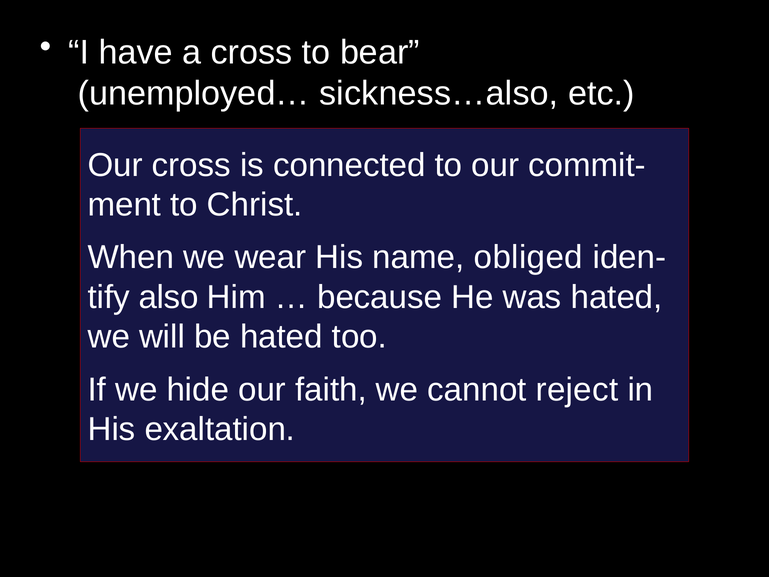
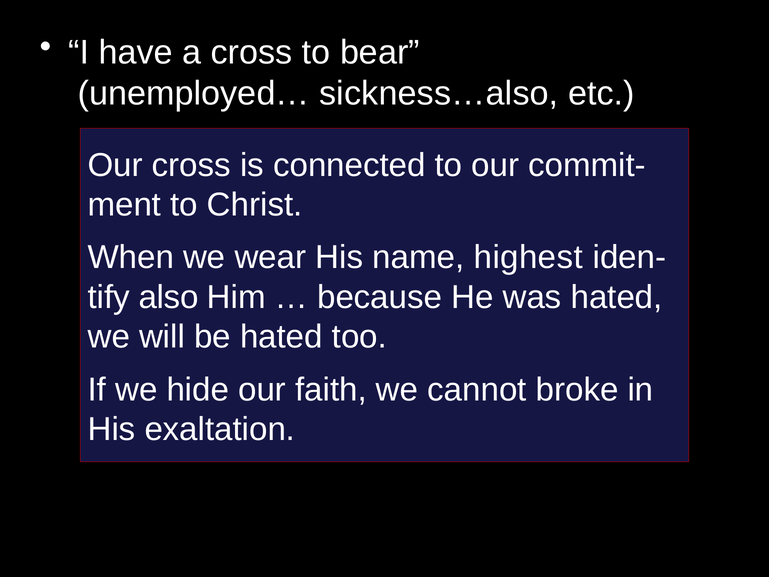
obliged: obliged -> highest (528, 257)
reject: reject -> broke (577, 389)
